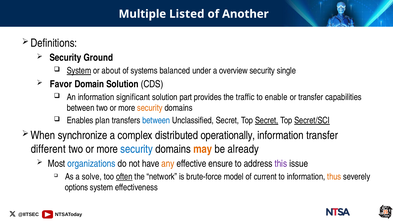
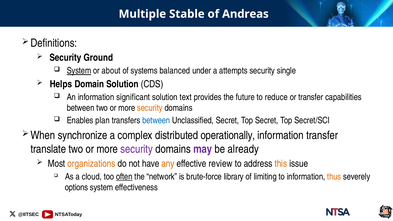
Listed: Listed -> Stable (187, 14)
Another: Another -> Andreas (245, 14)
overview: overview -> attempts (233, 71)
Favor: Favor -> Helps (61, 84)
part: part -> text (186, 97)
traffic: traffic -> future (245, 97)
enable: enable -> reduce (276, 97)
Secret underline: present -> none (267, 121)
Secret/SCI underline: present -> none (312, 121)
different: different -> translate (48, 149)
security colour: blue -> purple (137, 149)
may colour: orange -> purple (203, 149)
organizations colour: blue -> orange (91, 164)
ensure: ensure -> review (221, 164)
this colour: purple -> orange (281, 164)
solve: solve -> cloud (92, 177)
model: model -> library (234, 177)
current: current -> limiting (265, 177)
